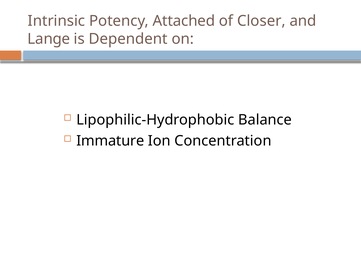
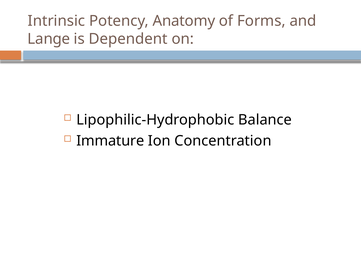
Attached: Attached -> Anatomy (184, 21)
Closer: Closer -> Forms (261, 21)
